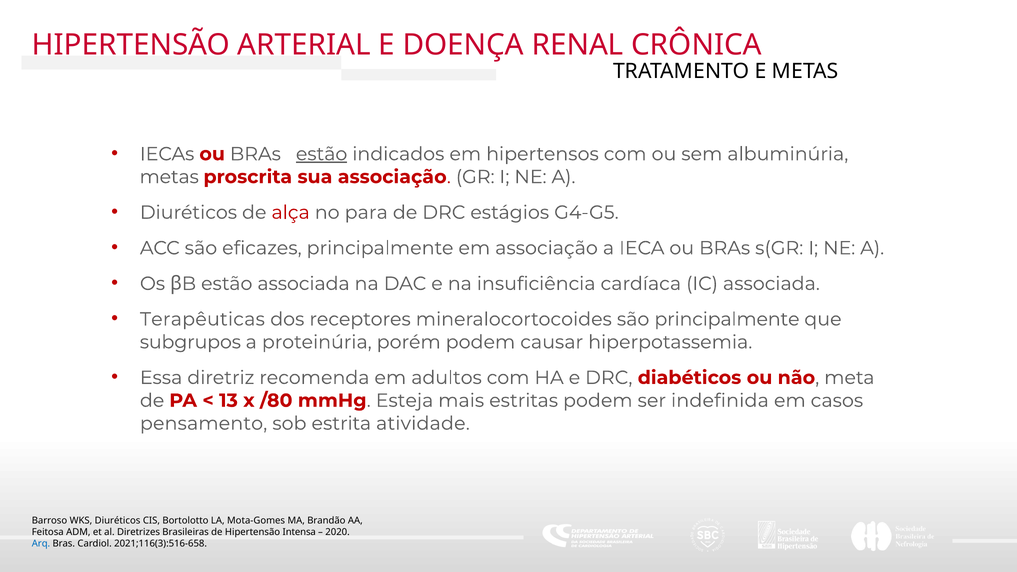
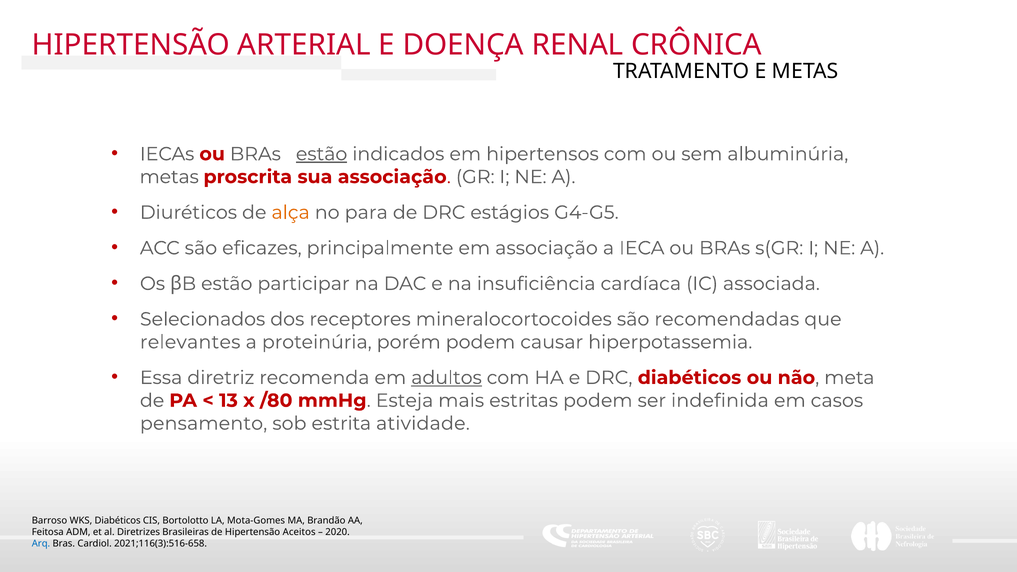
alça colour: red -> orange (291, 213)
estão associada: associada -> participar (303, 284)
Terapêuticas: Terapêuticas -> Selecionados (203, 319)
são principalmente: principalmente -> recomendadas (727, 319)
subgrupos: subgrupos -> relevantes (190, 342)
adultos underline: none -> present (447, 378)
WKS Diuréticos: Diuréticos -> Diabéticos (118, 521)
Intensa: Intensa -> Aceitos (299, 532)
